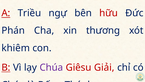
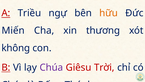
hữu colour: red -> orange (109, 13)
Phán: Phán -> Miến (13, 30)
khiêm: khiêm -> không (16, 48)
Giải: Giải -> Trời (104, 67)
